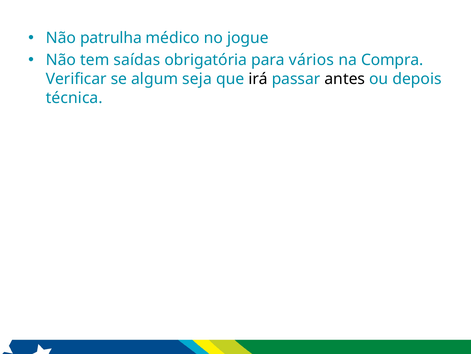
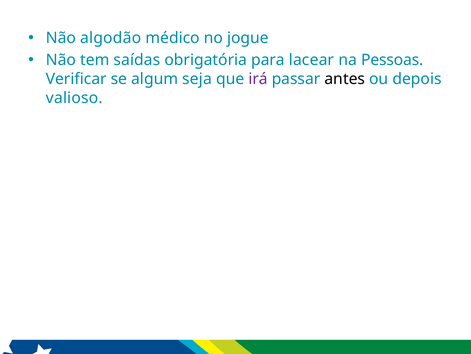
patrulha: patrulha -> algodão (111, 38)
vários: vários -> lacear (311, 60)
Compra: Compra -> Pessoas (392, 60)
irá colour: black -> purple (258, 79)
técnica: técnica -> valioso (74, 98)
